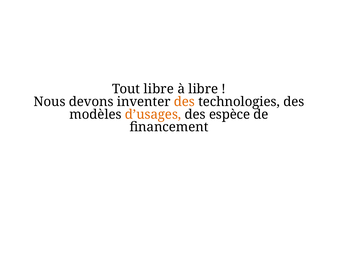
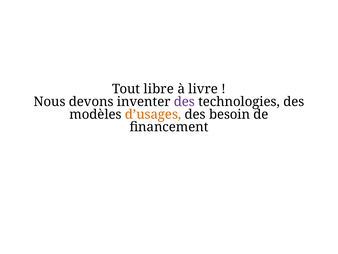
à libre: libre -> livre (203, 89)
des colour: orange -> purple (184, 102)
espèce: espèce -> besoin (230, 114)
